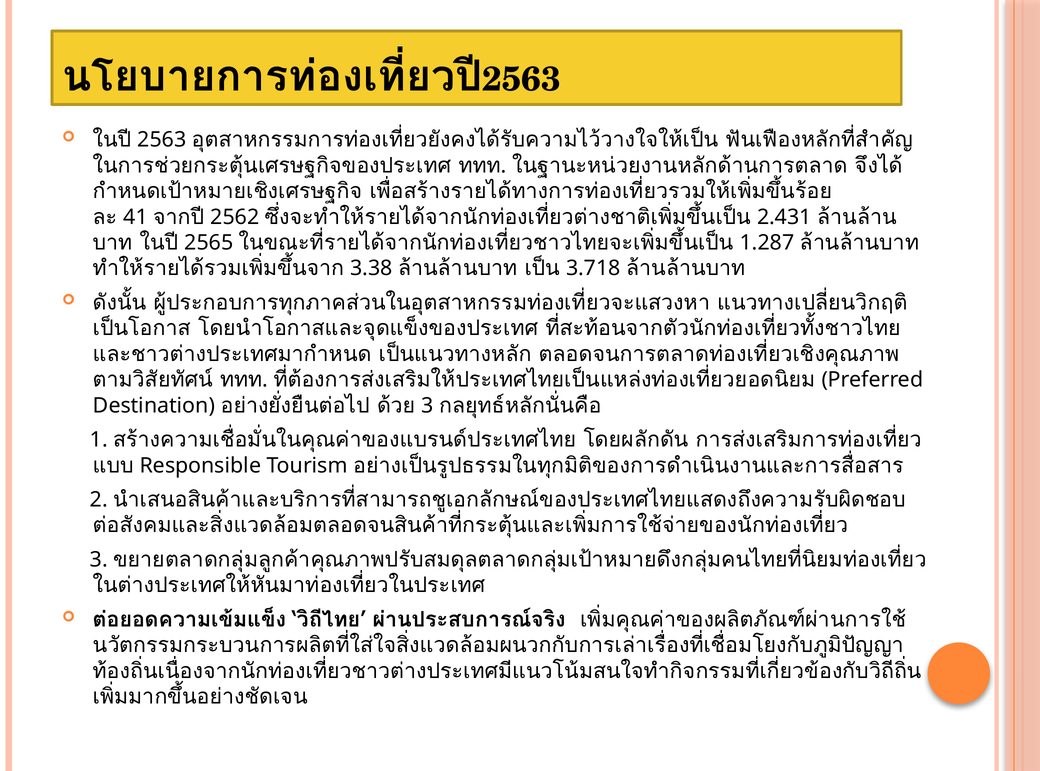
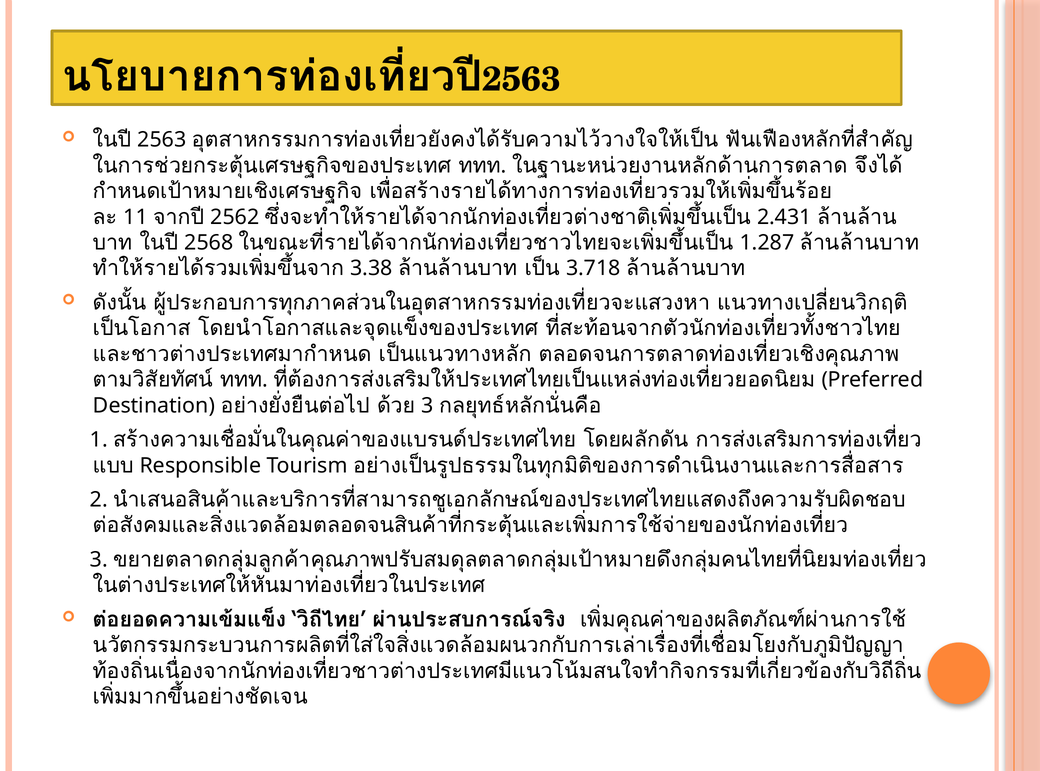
41: 41 -> 11 (136, 217)
2565: 2565 -> 2568 (209, 243)
